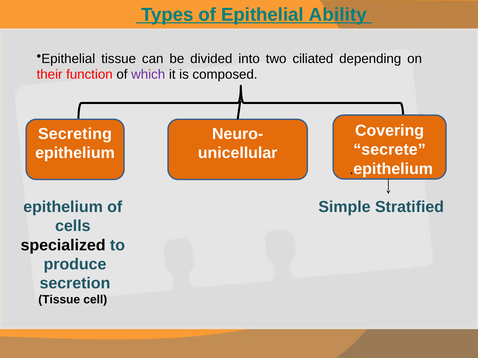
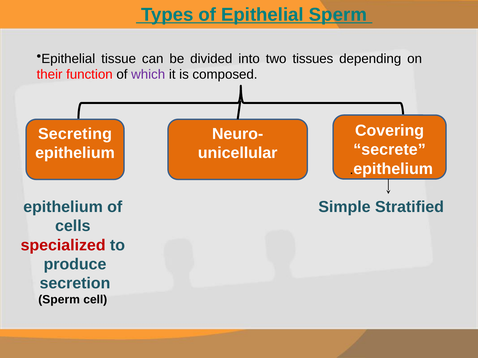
Epithelial Ability: Ability -> Sperm (338, 15)
ciliated: ciliated -> tissues (313, 59)
specialized colour: black -> red (63, 245)
Tissue: Tissue -> Sperm (61, 300)
